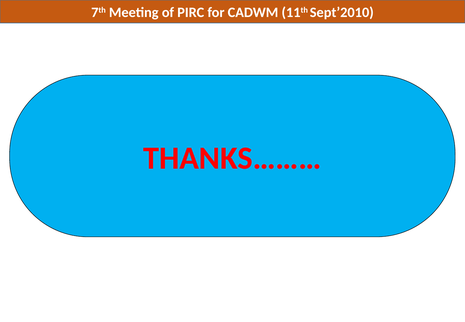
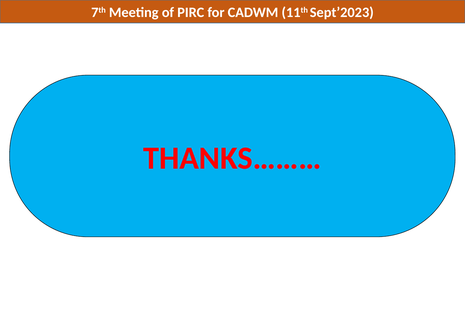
Sept’2010: Sept’2010 -> Sept’2023 (342, 12)
